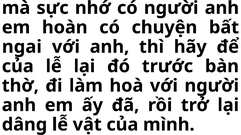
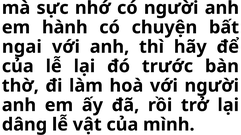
hoàn: hoàn -> hành (65, 27)
